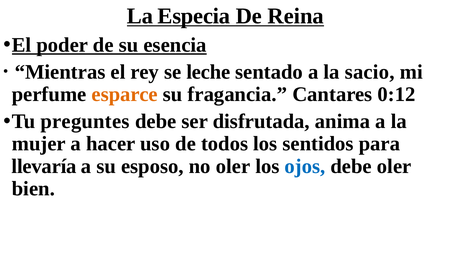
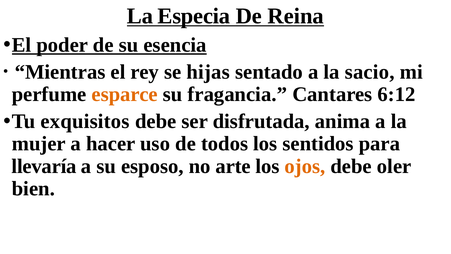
leche: leche -> hijas (208, 72)
0:12: 0:12 -> 6:12 (396, 94)
preguntes: preguntes -> exquisitos (85, 121)
no oler: oler -> arte (233, 166)
ojos colour: blue -> orange (305, 166)
